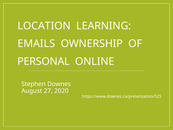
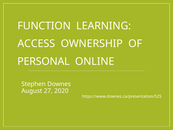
LOCATION: LOCATION -> FUNCTION (44, 26)
EMAILS: EMAILS -> ACCESS (36, 44)
